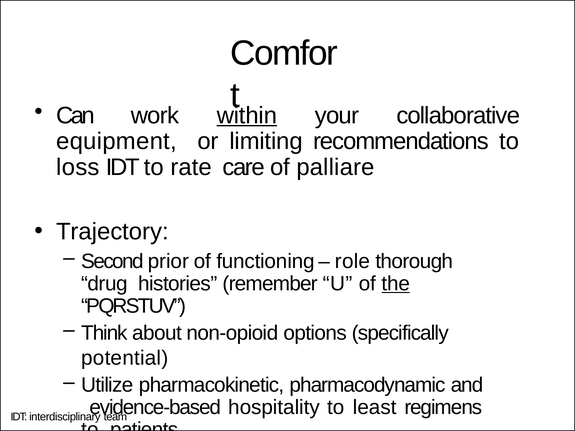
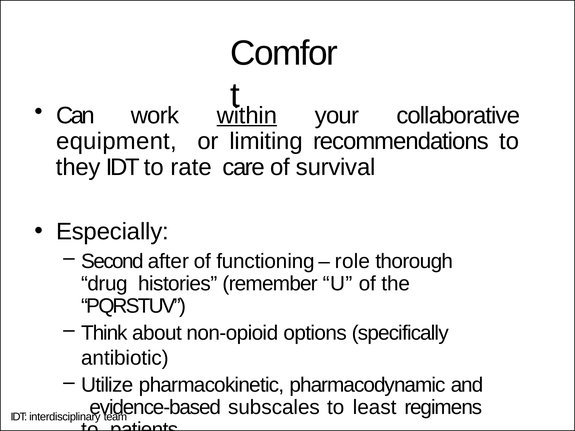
loss: loss -> they (78, 167)
palliare: palliare -> survival (336, 167)
Trajectory: Trajectory -> Especially (112, 232)
prior: prior -> after (168, 261)
the underline: present -> none (396, 284)
potential: potential -> antibiotic (125, 358)
hospitality: hospitality -> subscales (274, 408)
